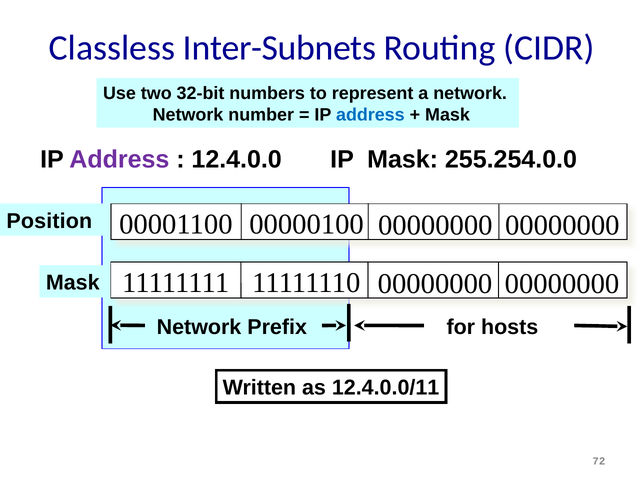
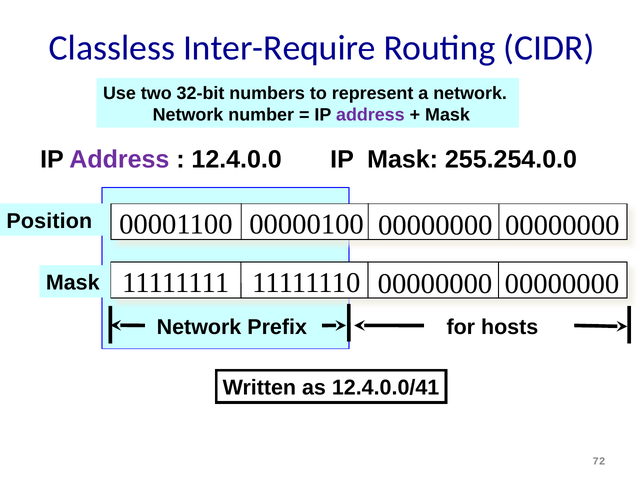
Inter-Subnets: Inter-Subnets -> Inter-Require (279, 48)
address colour: blue -> purple (370, 115)
12.4.0.0/11: 12.4.0.0/11 -> 12.4.0.0/41 (386, 388)
